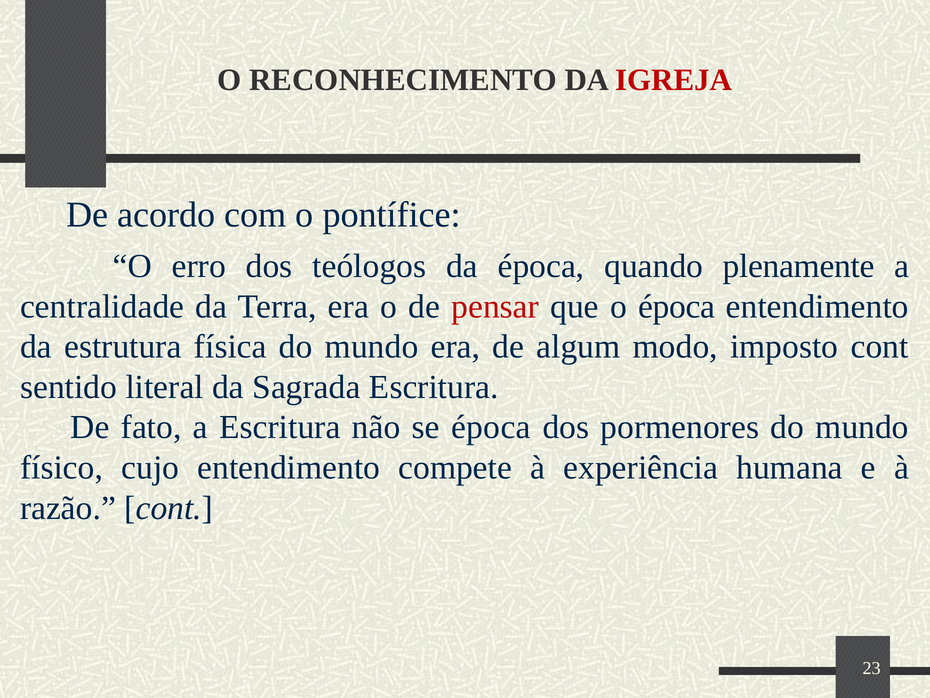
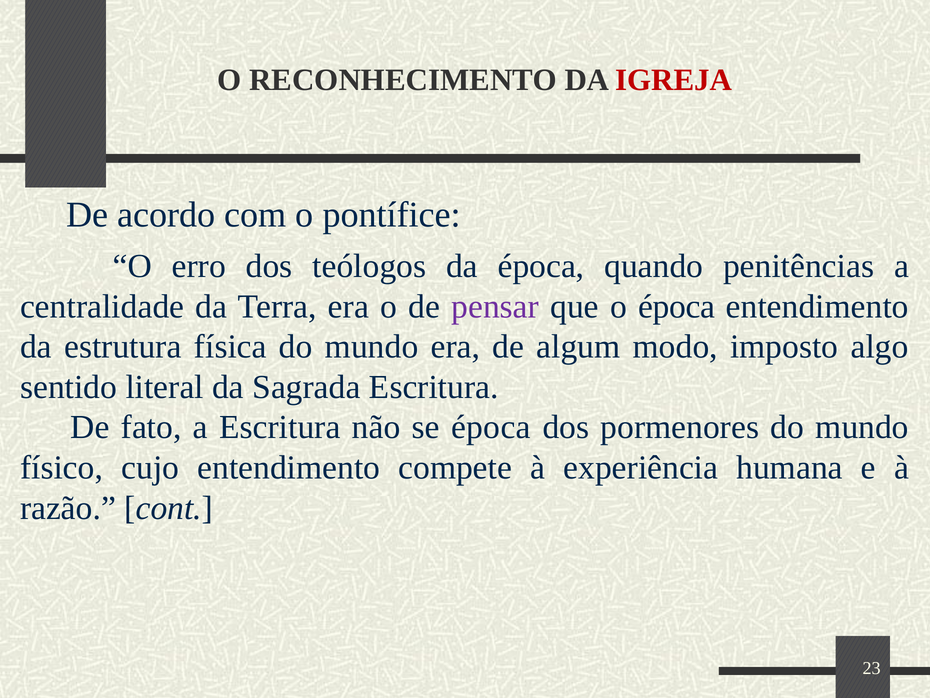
plenamente: plenamente -> penitências (799, 266)
pensar colour: red -> purple (495, 306)
imposto cont: cont -> algo (880, 346)
